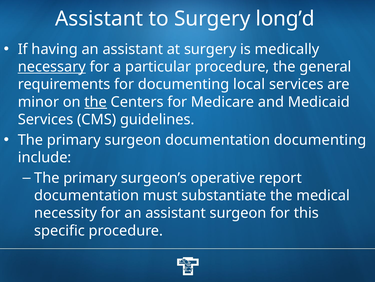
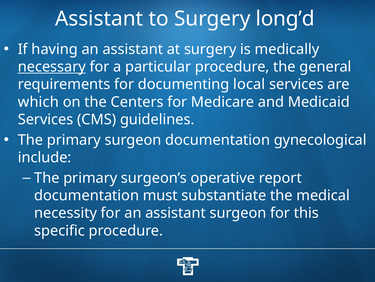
minor: minor -> which (38, 102)
the underline: present -> none (96, 102)
documentation documenting: documenting -> gynecological (320, 140)
